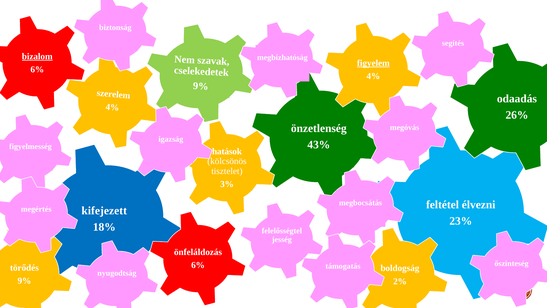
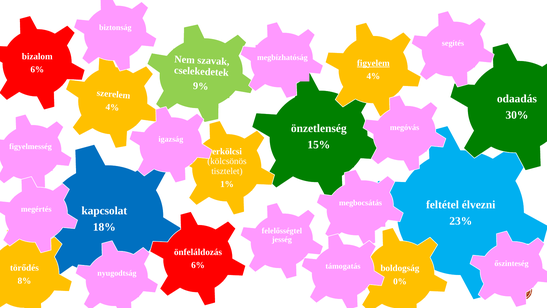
bizalom underline: present -> none (37, 56)
26%: 26% -> 30% (517, 115)
43%: 43% -> 15% (319, 145)
hatások: hatások -> erkölcsi (227, 151)
3%: 3% -> 1% (227, 184)
kifejezett: kifejezett -> kapcsolat (104, 211)
9%: 9% -> 8% (24, 280)
2%: 2% -> 0% (400, 281)
